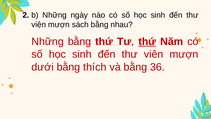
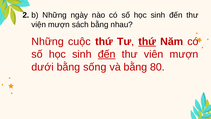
Những bằng: bằng -> cuộc (79, 42)
đến underline: none -> present (107, 54)
thích: thích -> sống (95, 67)
36: 36 -> 80 (157, 67)
